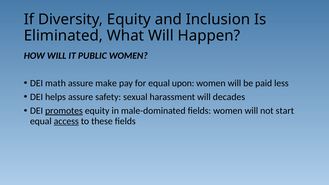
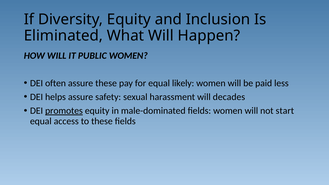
math: math -> often (56, 83)
assure make: make -> these (106, 83)
upon: upon -> likely (183, 83)
access underline: present -> none (66, 121)
